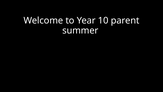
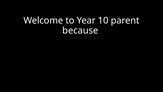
summer: summer -> because (80, 30)
